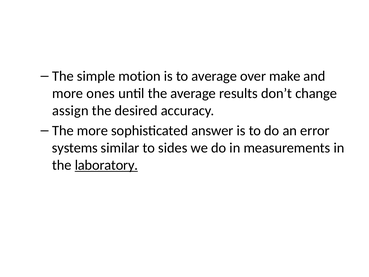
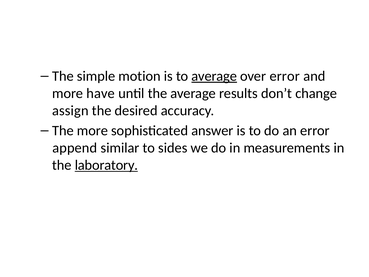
average underline: none -> present (214, 76)
over make: make -> error (285, 76)
ones: ones -> have (101, 93)
systems: systems -> append (75, 148)
